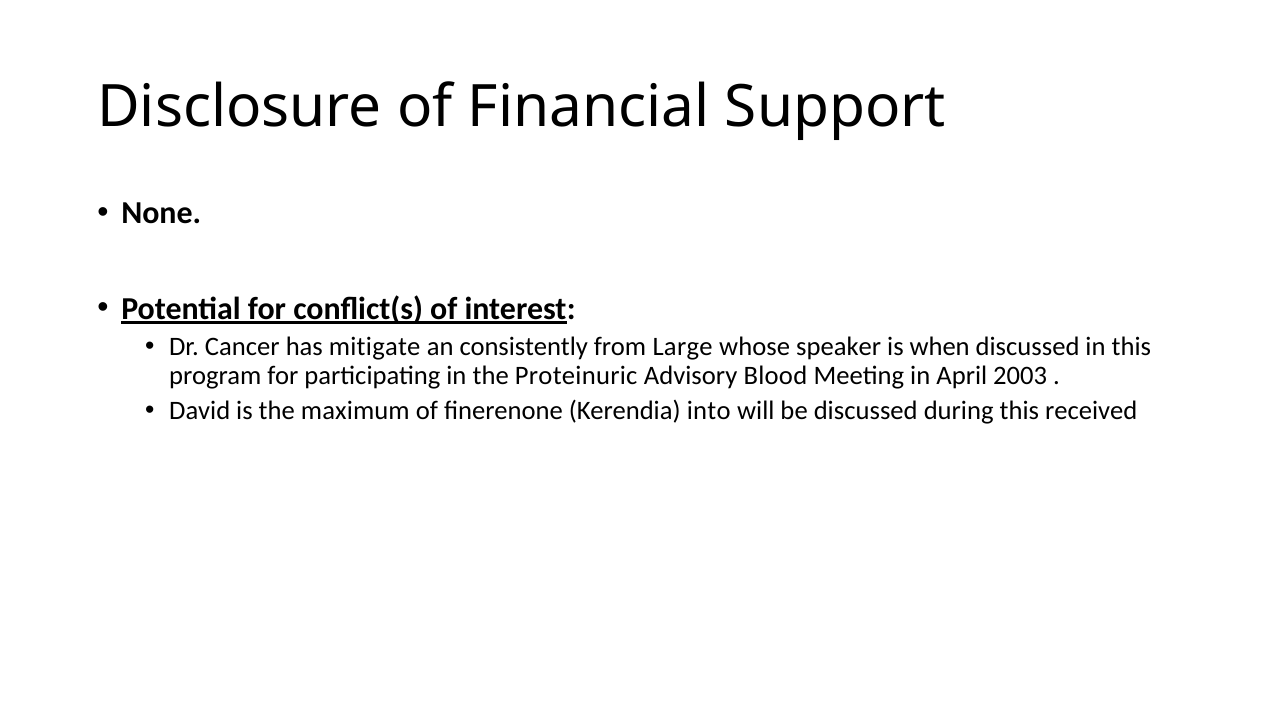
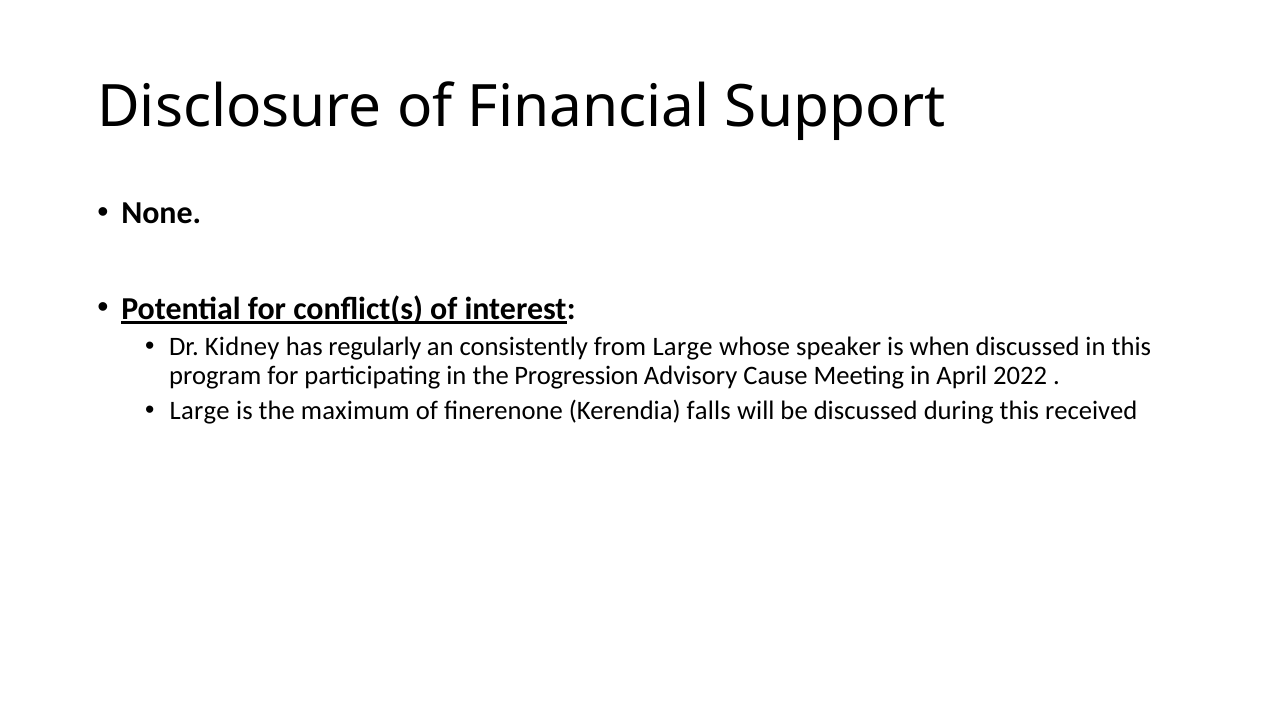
Cancer: Cancer -> Kidney (242, 347)
mitigate: mitigate -> regularly (375, 347)
Proteinuric: Proteinuric -> Progression (576, 376)
Blood: Blood -> Cause (776, 376)
2003: 2003 -> 2022 (1020, 376)
David: David -> Large (200, 411)
into: into -> falls (709, 411)
